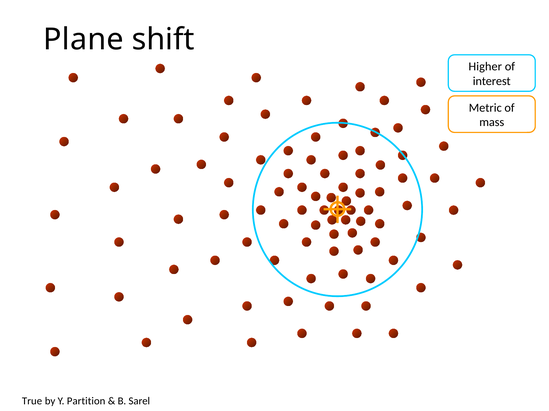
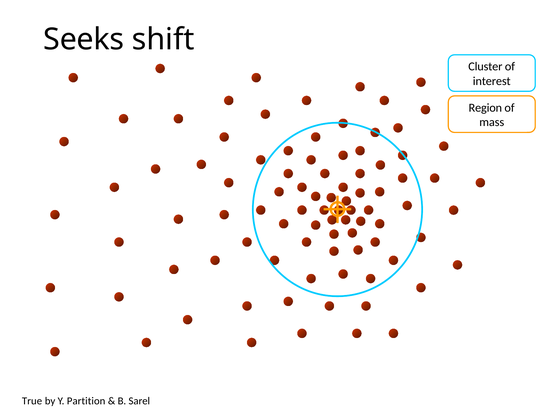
Plane: Plane -> Seeks (84, 40)
Higher: Higher -> Cluster (485, 67)
Metric: Metric -> Region (485, 108)
